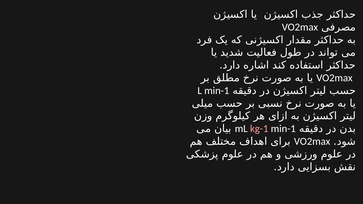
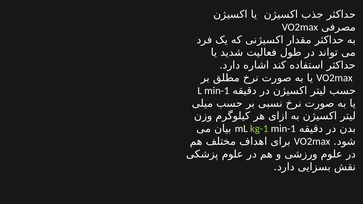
kg-1 colour: pink -> light green (259, 129)
